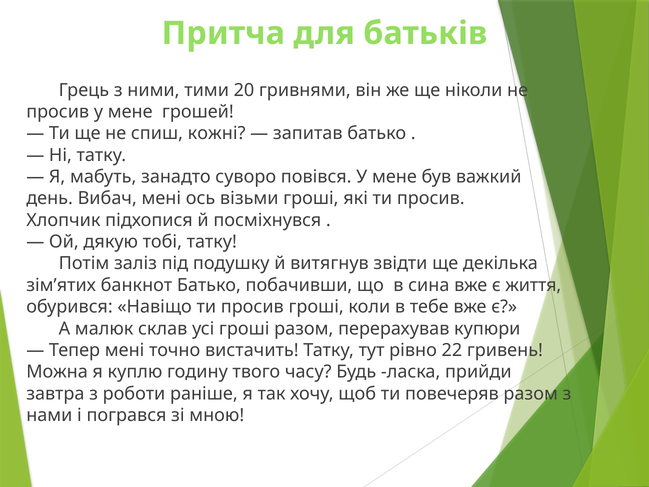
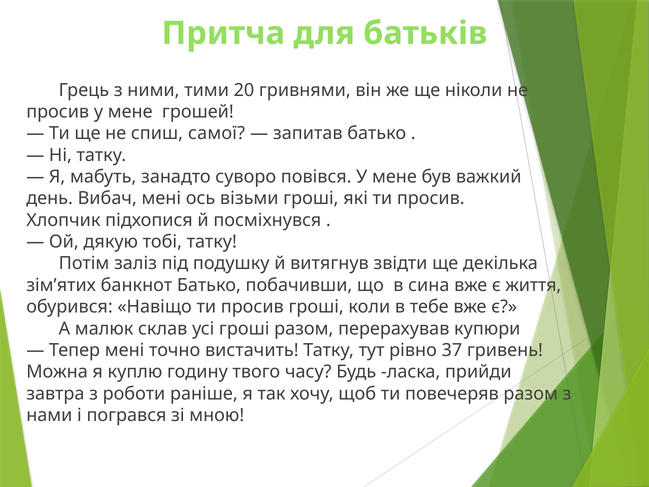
кожні: кожні -> самої (217, 133)
22: 22 -> 37 (452, 350)
